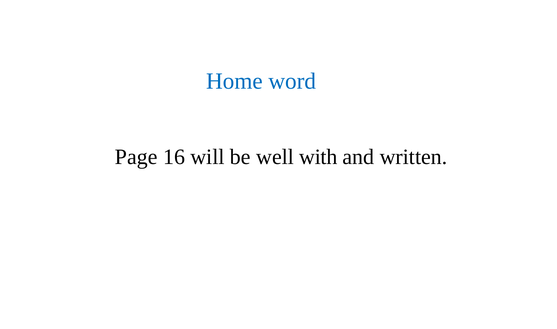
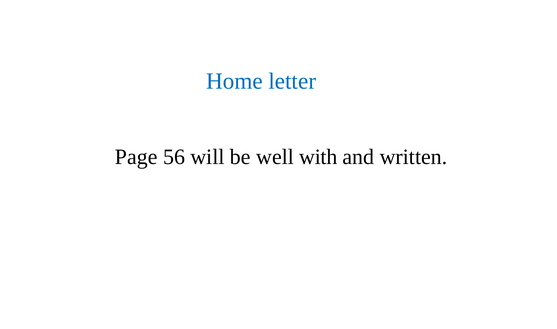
word: word -> letter (292, 81)
16: 16 -> 56 (174, 157)
